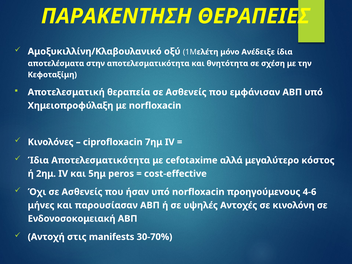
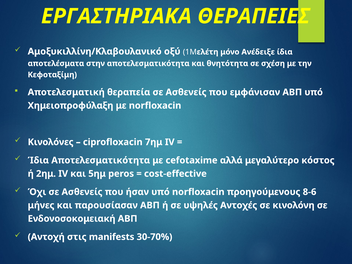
ΠΑΡΑΚΕΝΤΗΣΗ: ΠΑΡΑΚΕΝΤΗΣΗ -> ΕΡΓΑΣΤΗΡΙΑΚΑ (116, 16)
4-6: 4-6 -> 8-6 (310, 192)
